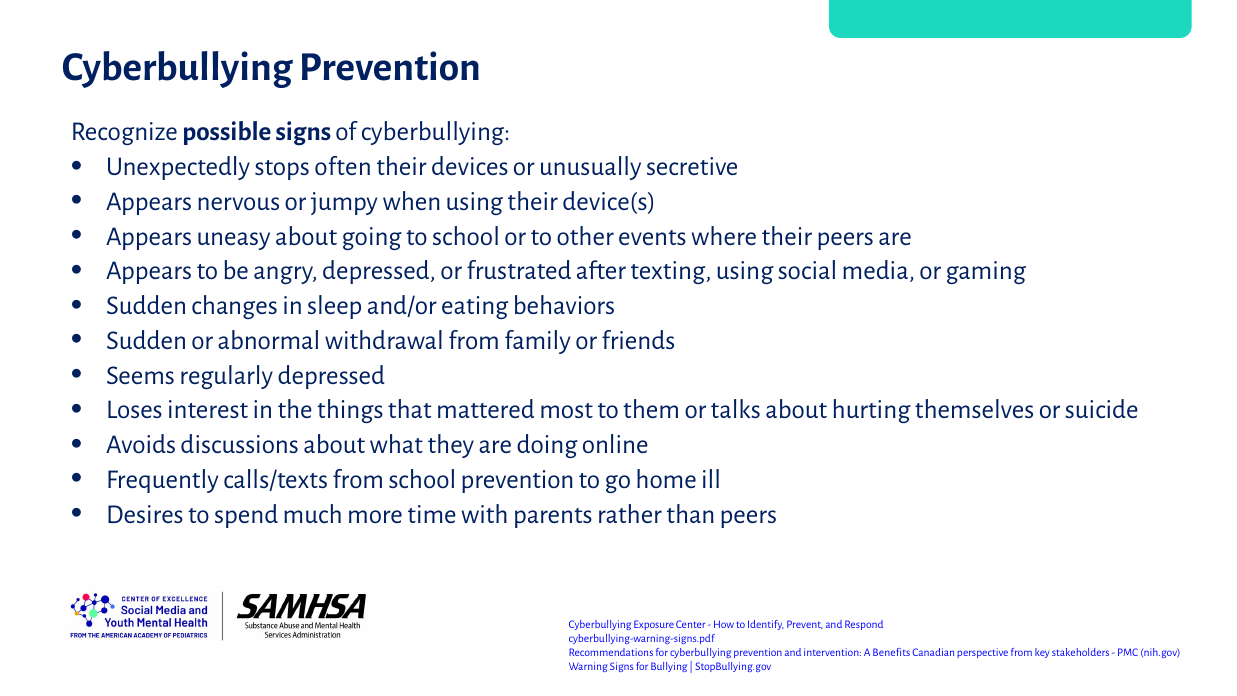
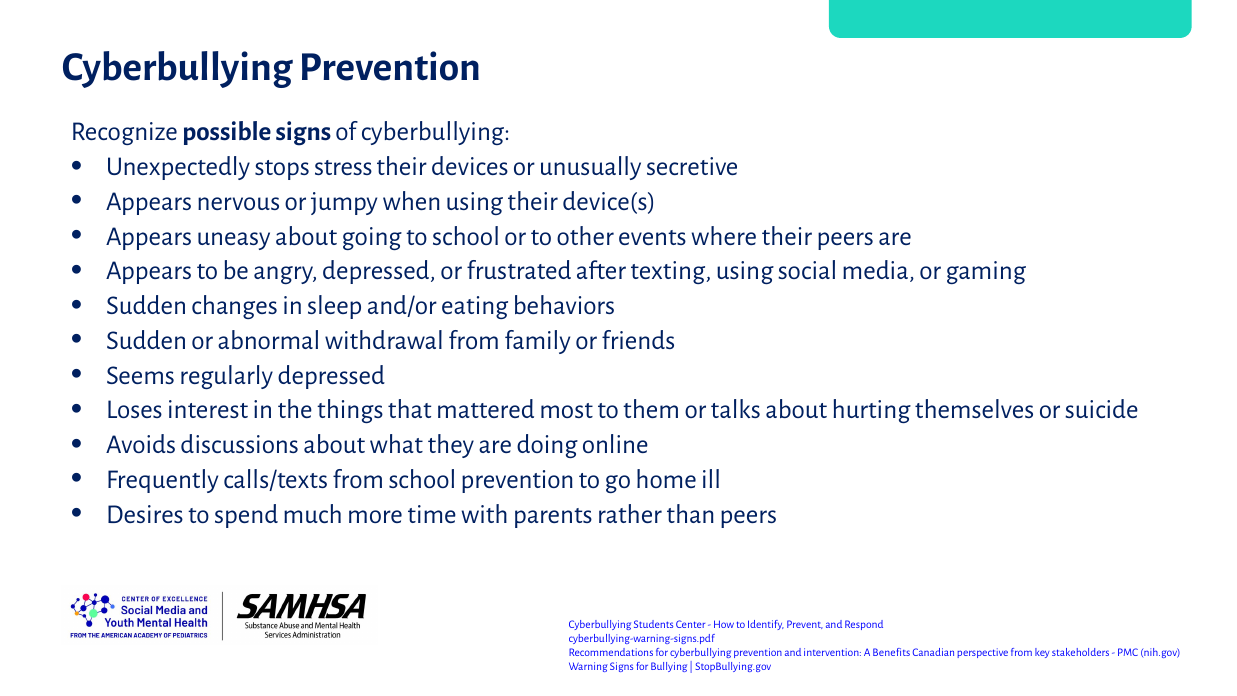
often: often -> stress (343, 167)
Exposure: Exposure -> Students (654, 624)
